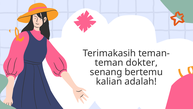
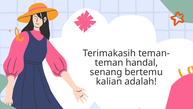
dokter: dokter -> handal (142, 62)
